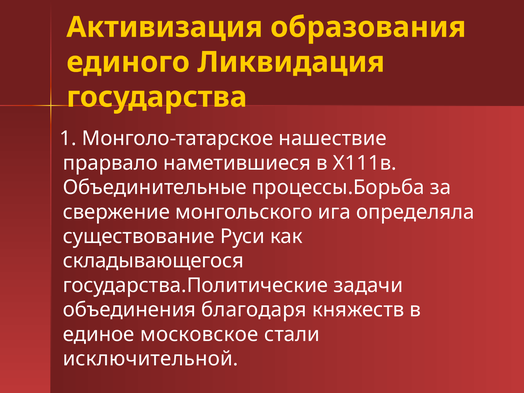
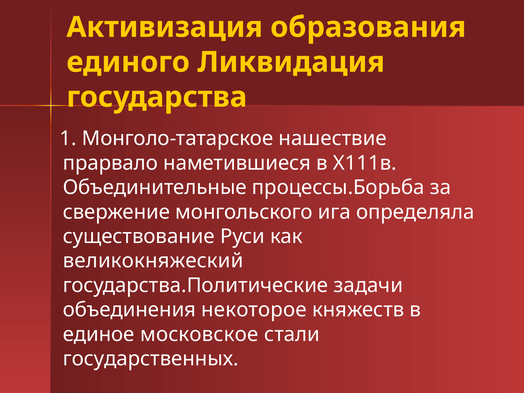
складывающегося: складывающегося -> великокняжеский (153, 261)
благодаря: благодаря -> некоторое (254, 310)
исключительной: исключительной -> государственных (151, 359)
